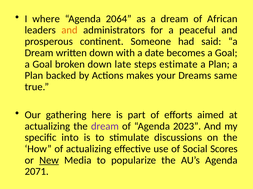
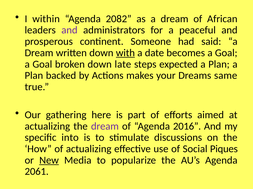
where: where -> within (46, 19)
2064: 2064 -> 2082 (119, 19)
and colour: orange -> purple (69, 30)
with underline: none -> present (125, 53)
estimate: estimate -> expected (179, 64)
2023: 2023 -> 2016 (187, 127)
Scores: Scores -> Piques (224, 149)
2071: 2071 -> 2061 (37, 172)
